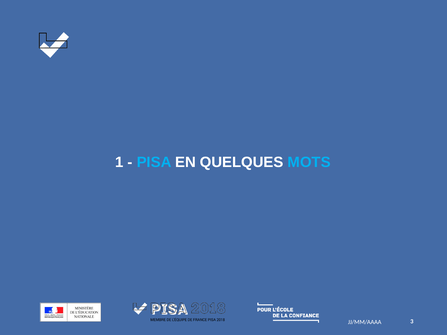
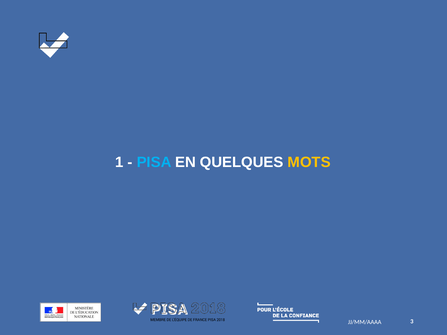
MOTS colour: light blue -> yellow (309, 162)
